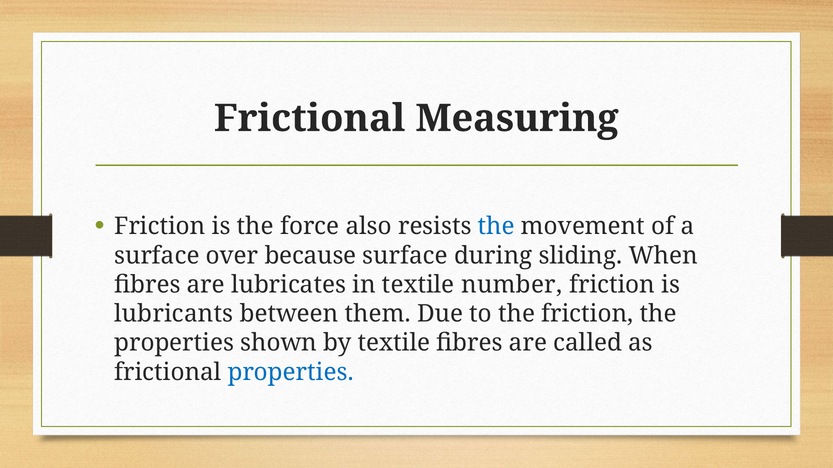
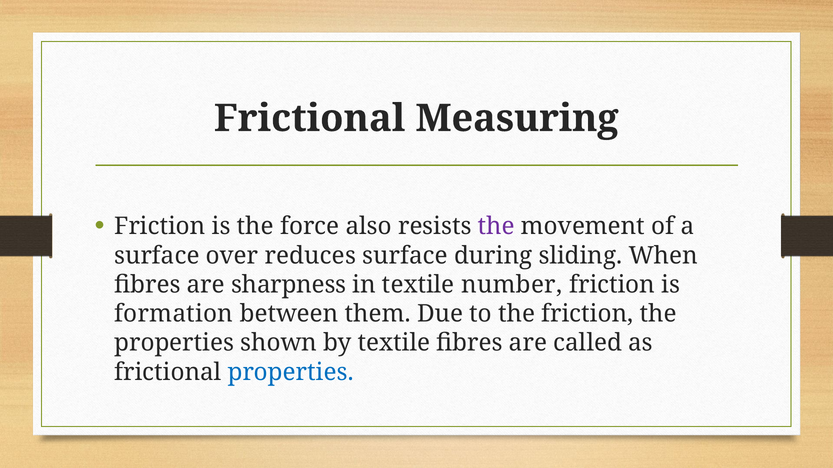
the colour: blue -> purple (496, 227)
because: because -> reduces (310, 256)
lubricates: lubricates -> sharpness (289, 285)
lubricants: lubricants -> formation (174, 314)
